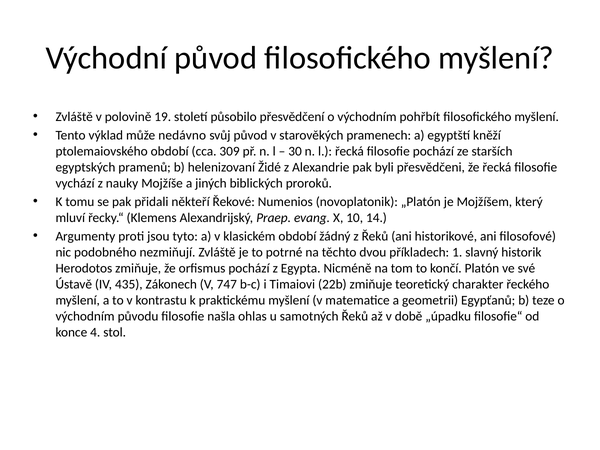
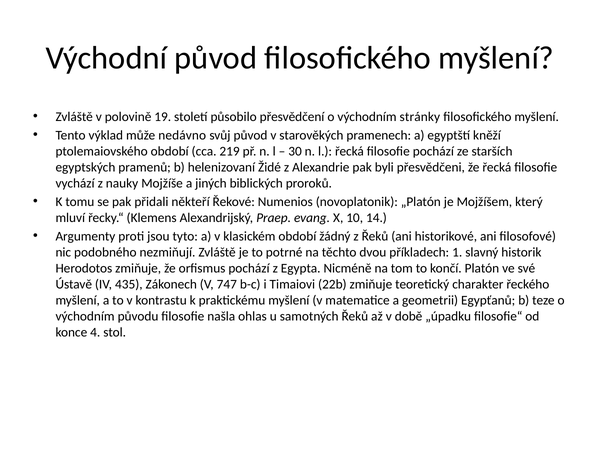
pohřbít: pohřbít -> stránky (420, 117)
309: 309 -> 219 (230, 151)
